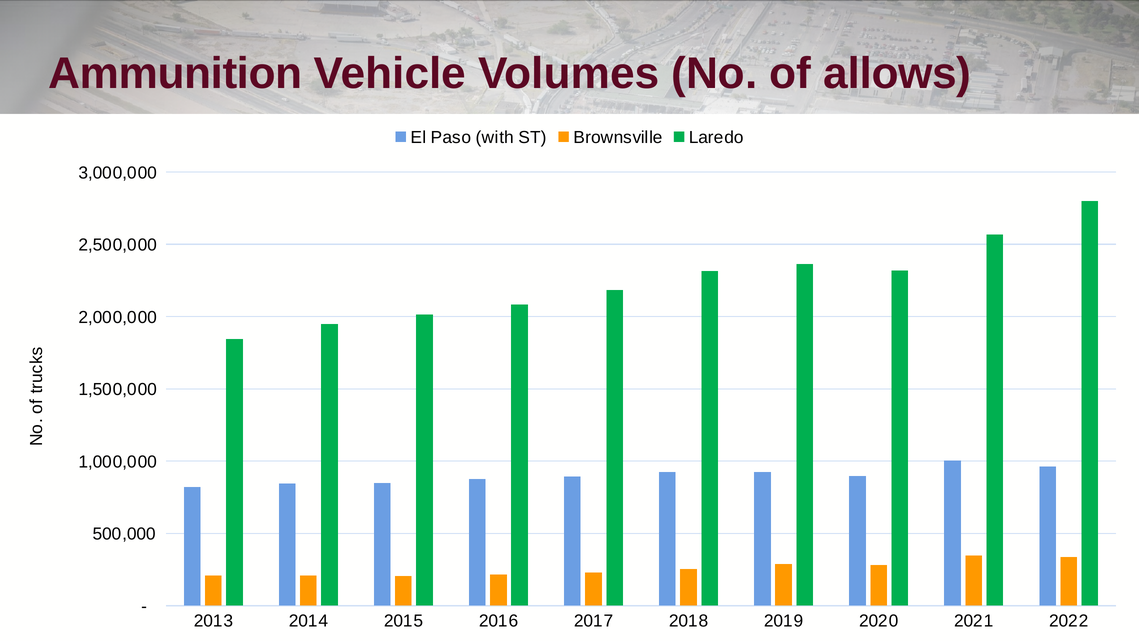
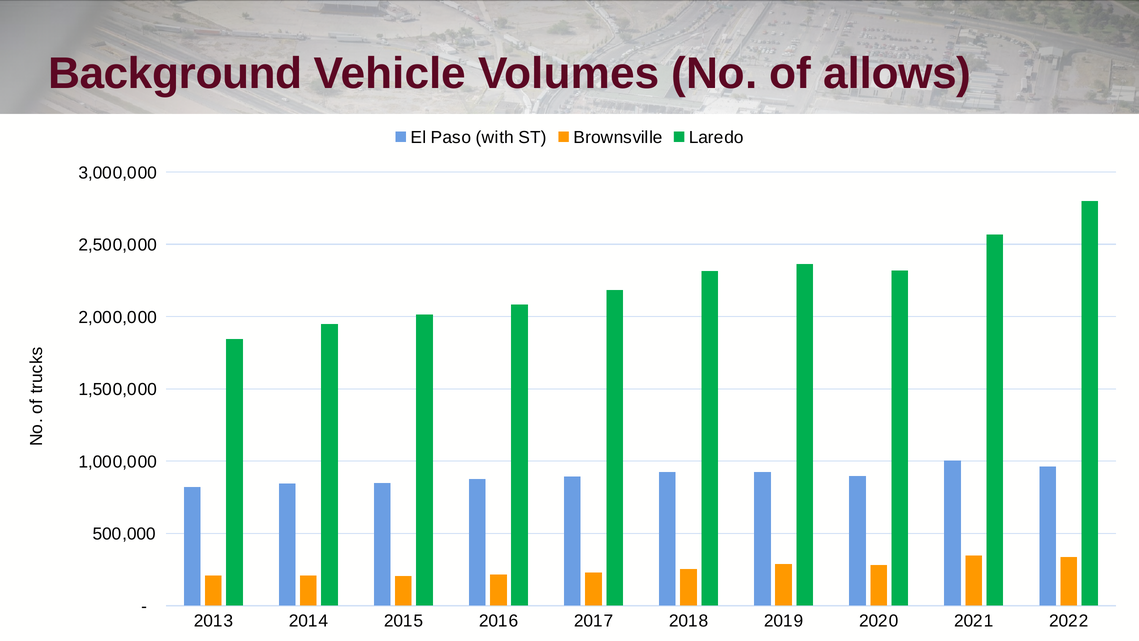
Ammunition: Ammunition -> Background (175, 74)
